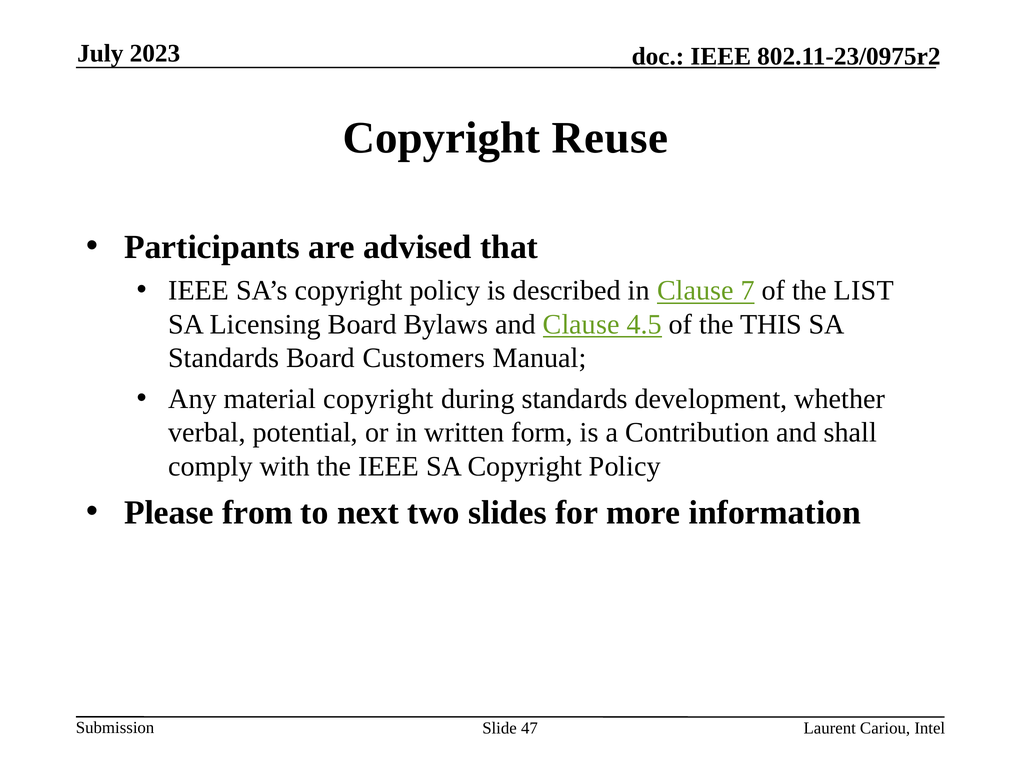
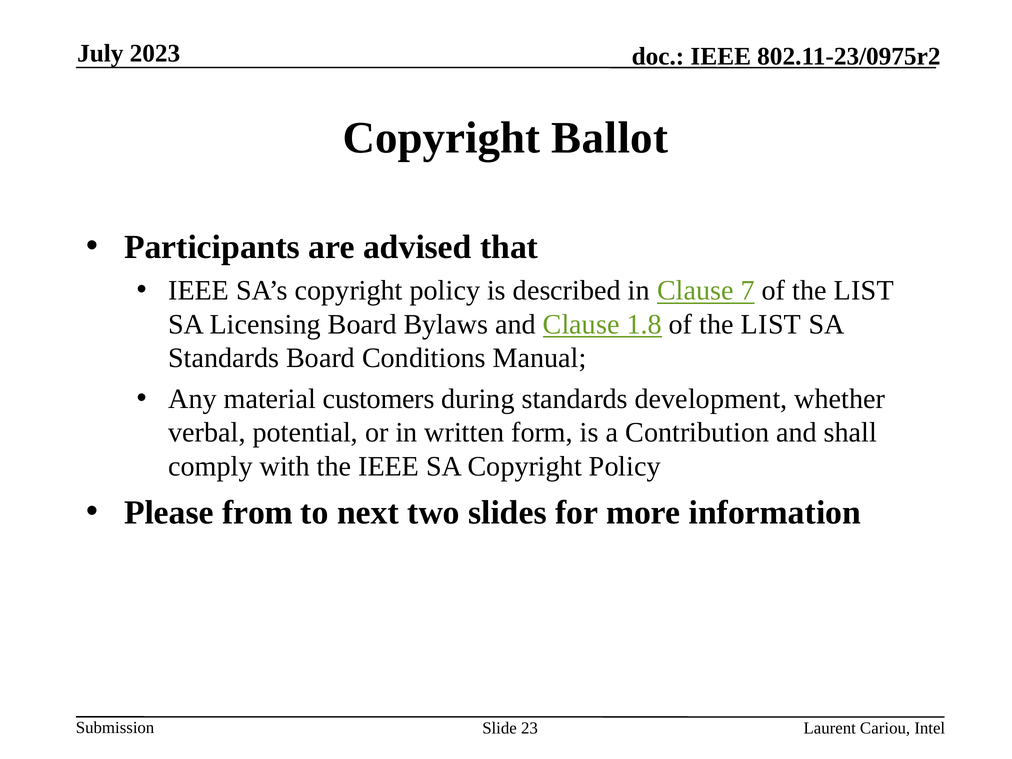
Reuse: Reuse -> Ballot (610, 138)
4.5: 4.5 -> 1.8 (644, 324)
THIS: THIS -> LIST (771, 324)
Customers: Customers -> Conditions (424, 358)
material copyright: copyright -> customers (379, 399)
47: 47 -> 23 (529, 728)
